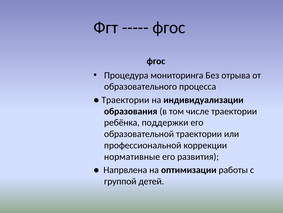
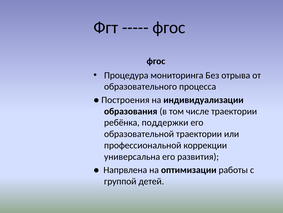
Траектории: Траектории -> Построения (125, 100)
нормативные: нормативные -> универсальна (132, 156)
